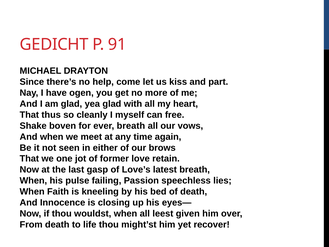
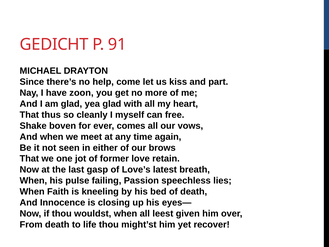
ogen: ogen -> zoon (81, 93)
ever breath: breath -> comes (131, 126)
